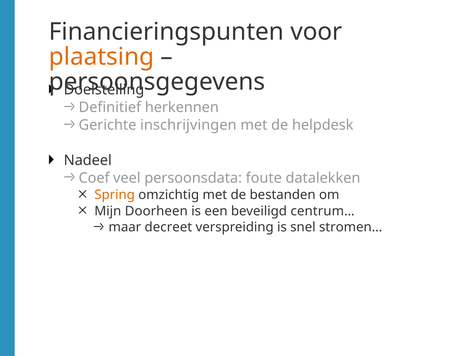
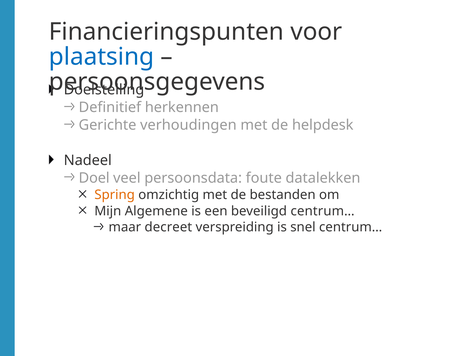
plaatsing colour: orange -> blue (102, 57)
inschrijvingen: inschrijvingen -> verhoudingen (188, 125)
Coef: Coef -> Doel (94, 178)
Doorheen: Doorheen -> Algemene (156, 211)
snel stromen…: stromen… -> centrum… (351, 227)
